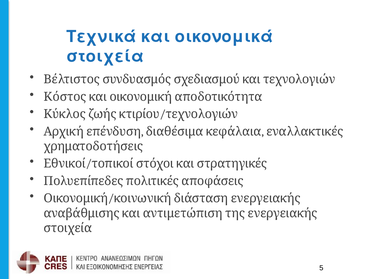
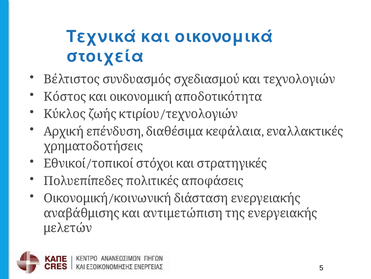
στοιχεία: στοιχεία -> μελετών (68, 228)
